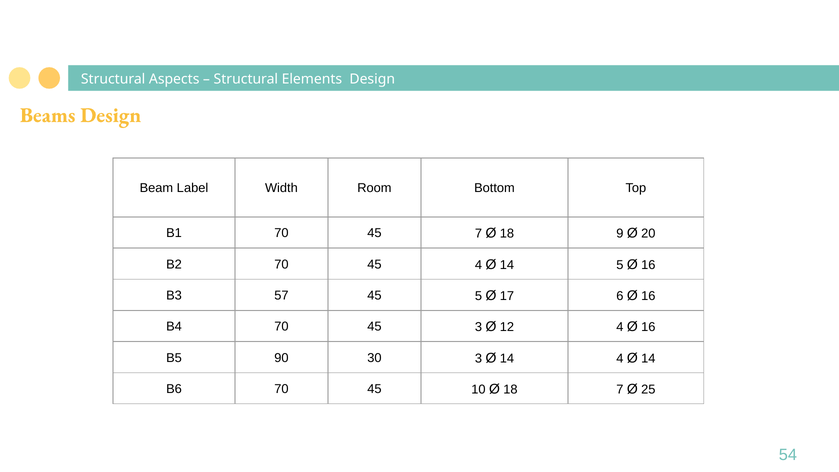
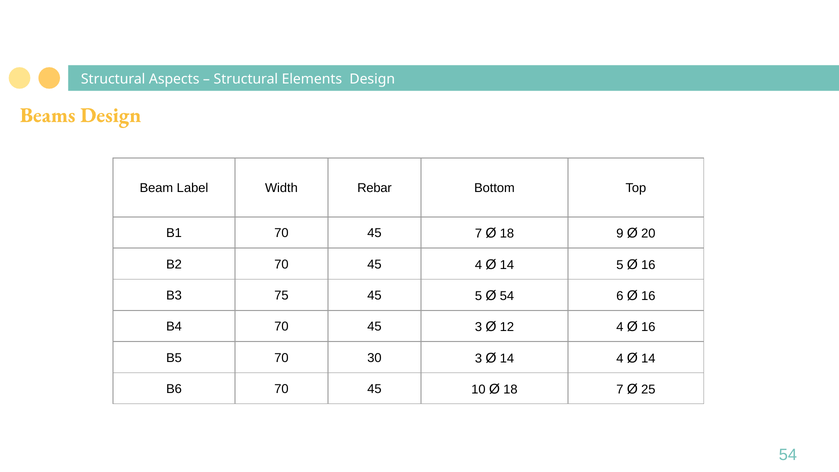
Room: Room -> Rebar (374, 188)
57: 57 -> 75 (281, 296)
Ø 17: 17 -> 54 (507, 296)
B5 90: 90 -> 70 (281, 358)
